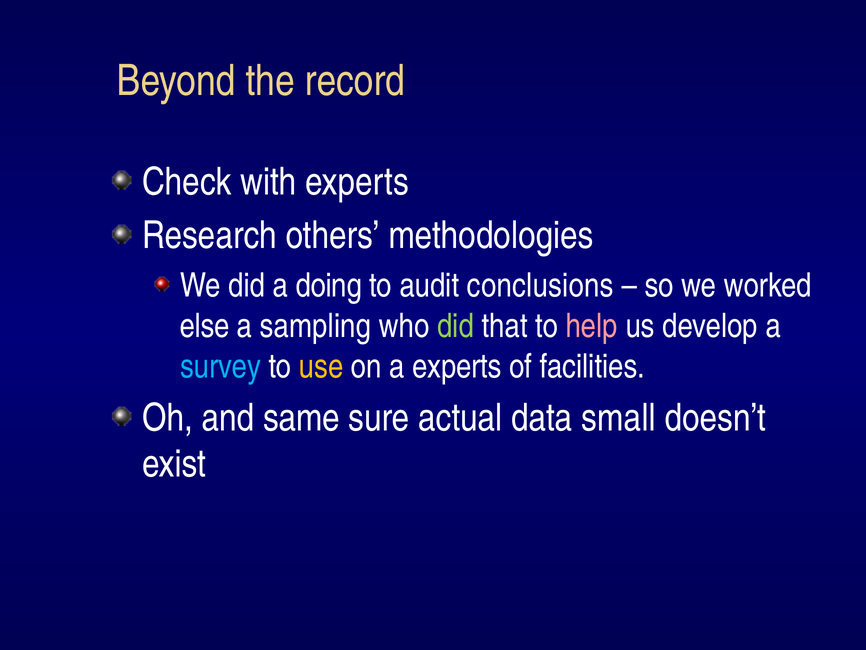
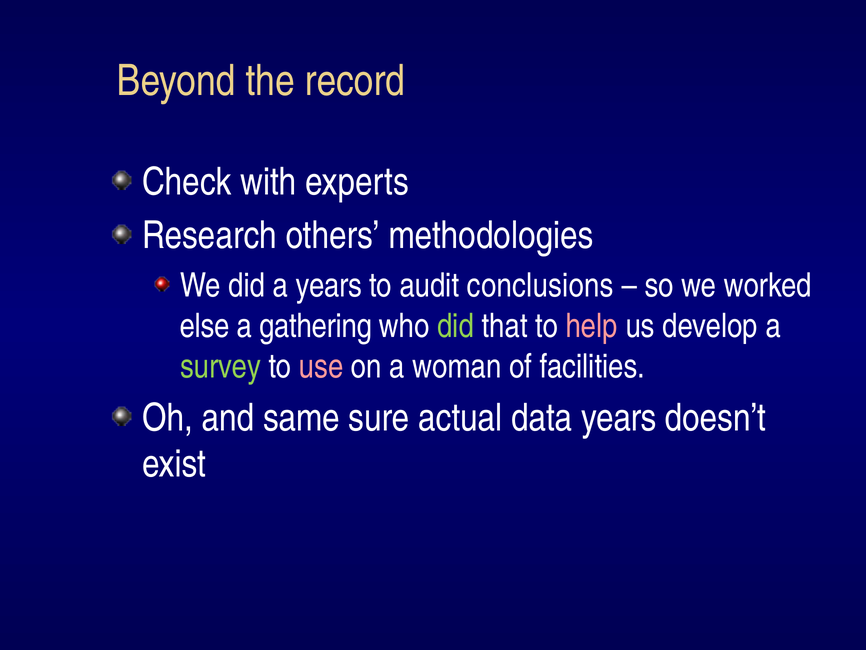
a doing: doing -> years (329, 285)
sampling: sampling -> gathering (316, 326)
survey colour: light blue -> light green (220, 366)
use colour: yellow -> pink (321, 366)
a experts: experts -> woman (457, 366)
data small: small -> years (619, 418)
